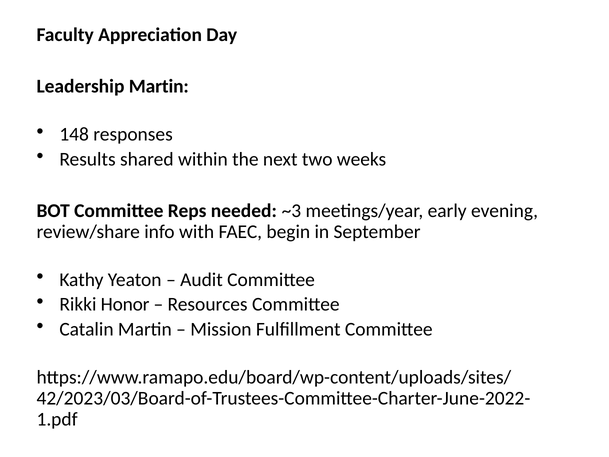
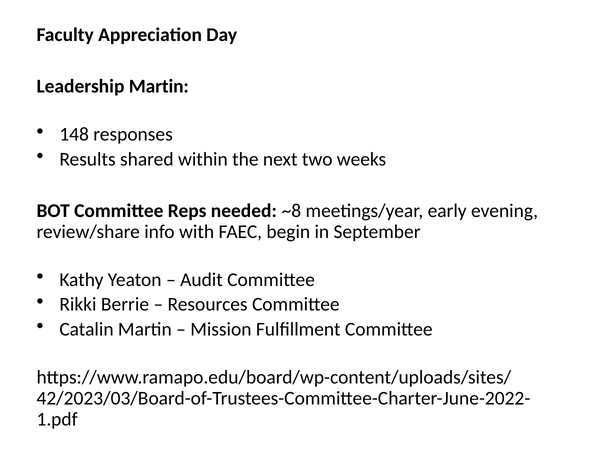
~3: ~3 -> ~8 (291, 211)
Honor: Honor -> Berrie (125, 304)
